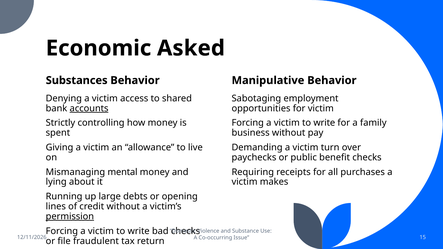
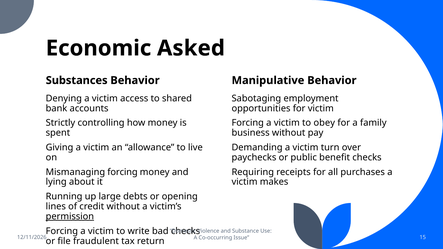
accounts underline: present -> none (89, 108)
write: write -> obey (324, 123)
Mismanaging mental: mental -> forcing (123, 172)
